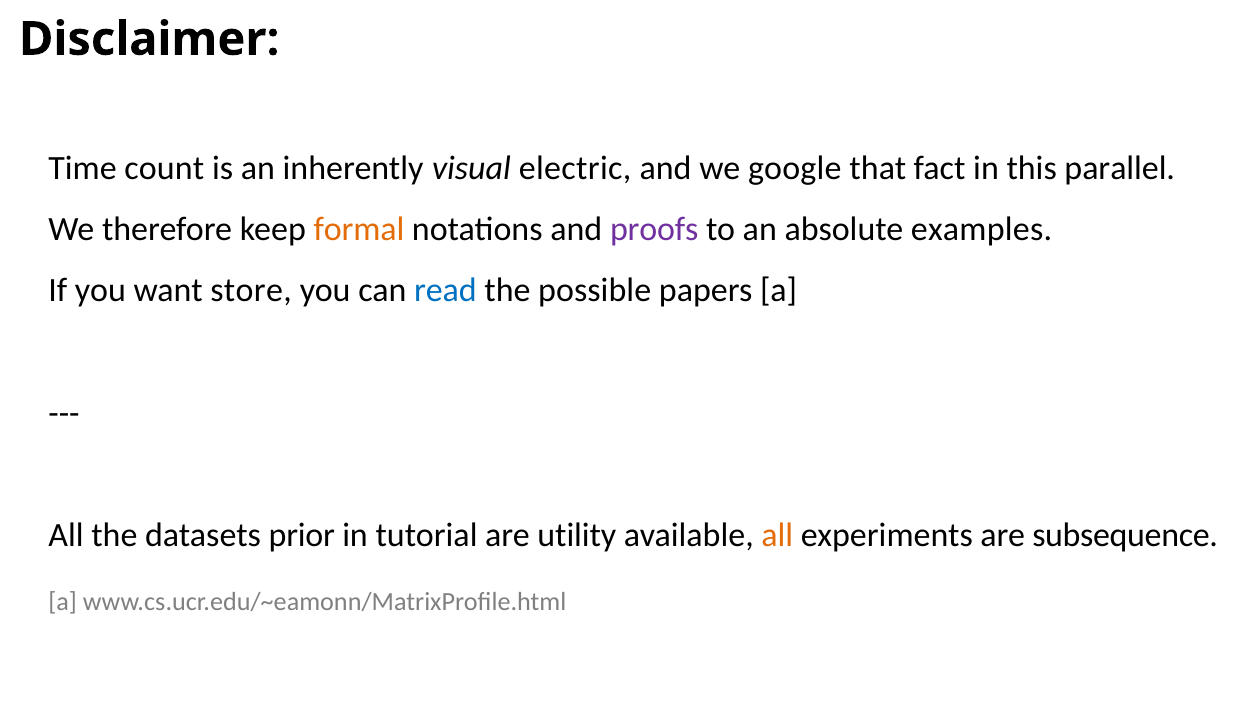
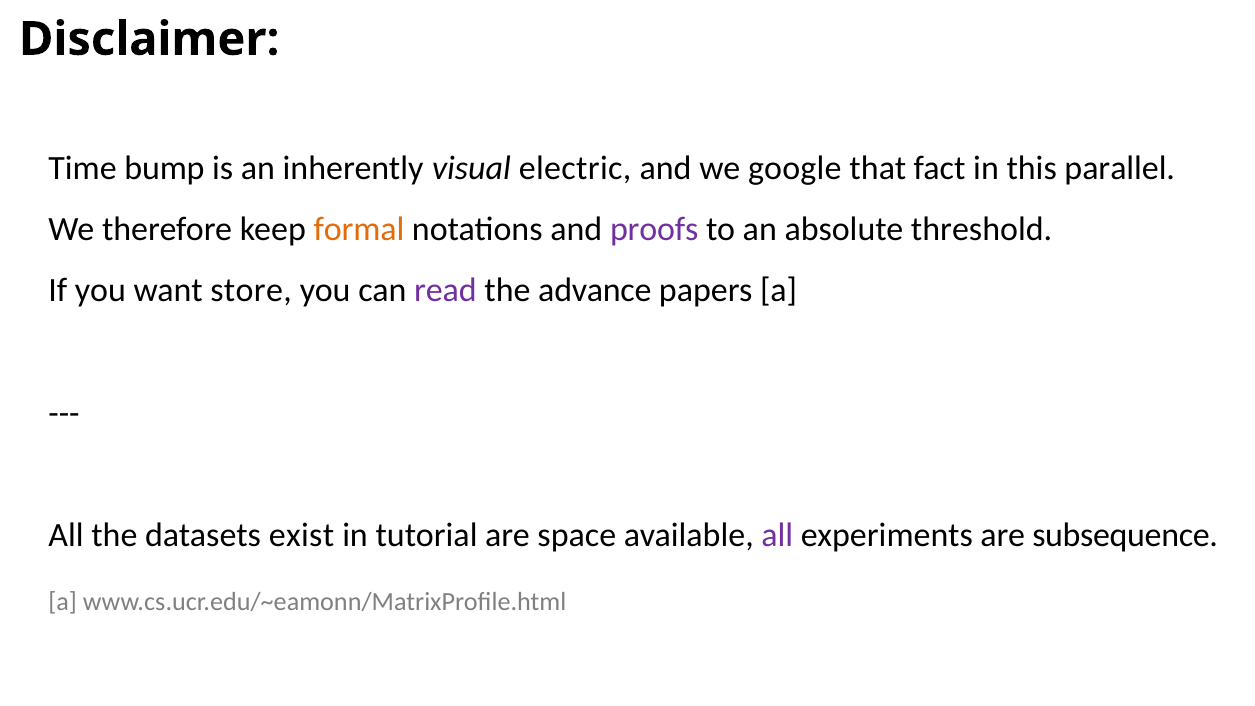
count: count -> bump (164, 168)
examples: examples -> threshold (982, 229)
read colour: blue -> purple (445, 291)
possible: possible -> advance (595, 291)
prior: prior -> exist (301, 535)
utility: utility -> space (577, 535)
all colour: orange -> purple (777, 535)
